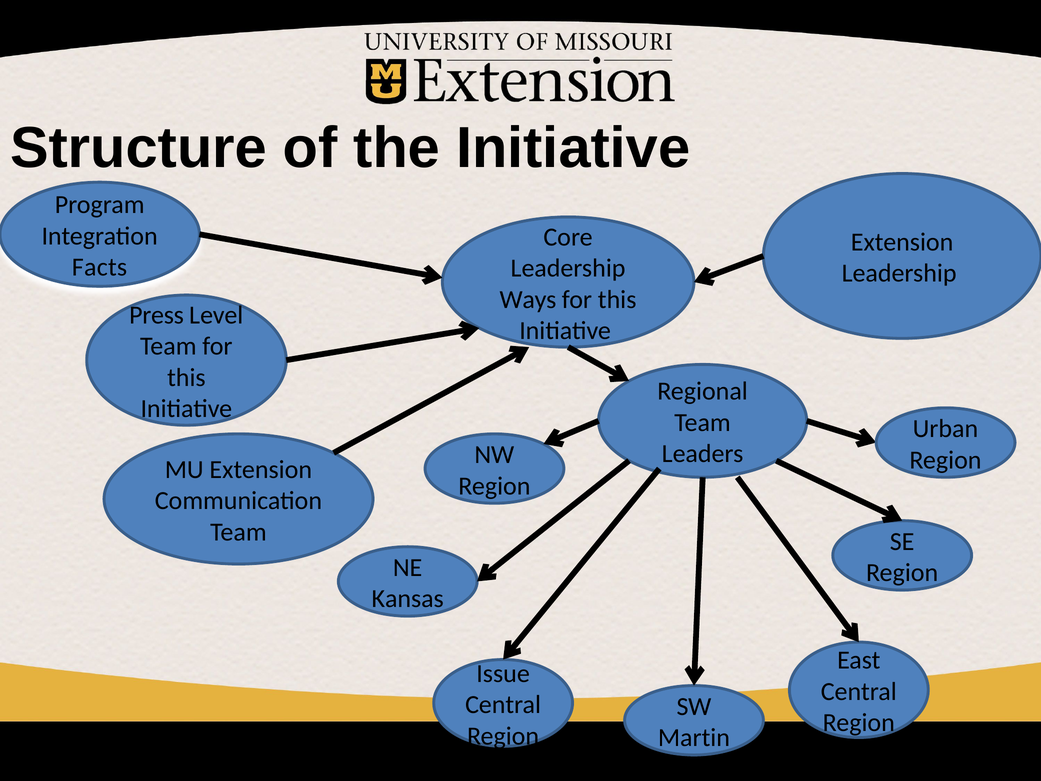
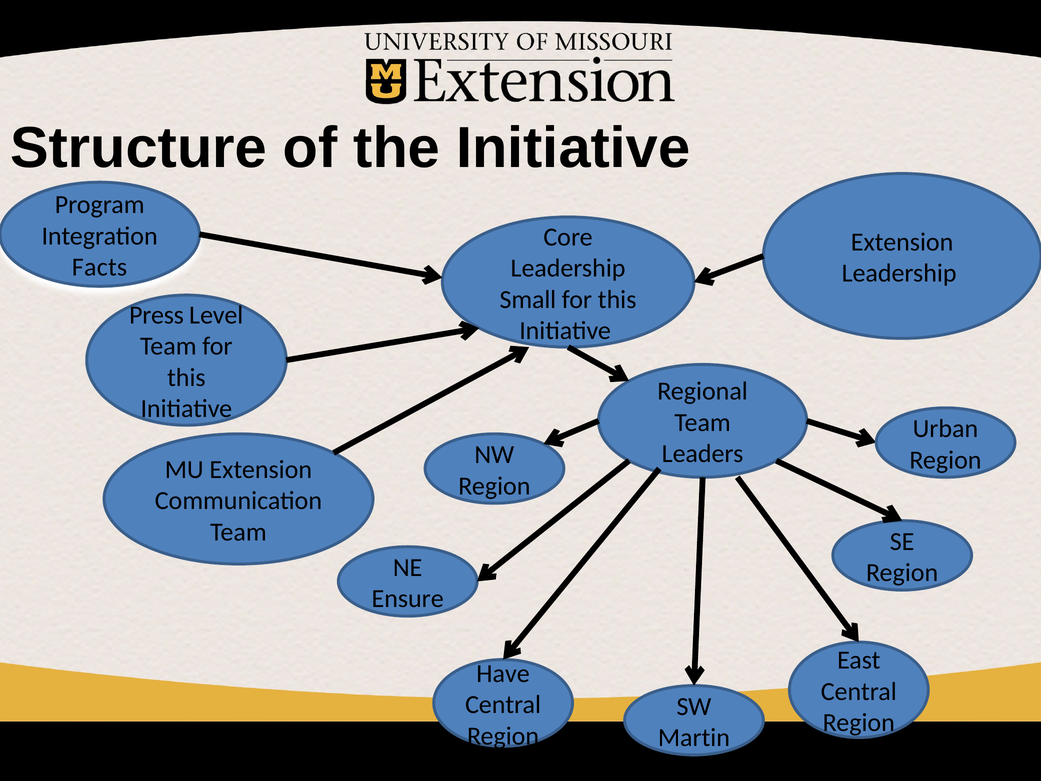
Ways: Ways -> Small (528, 299)
Kansas: Kansas -> Ensure (408, 599)
Issue: Issue -> Have (503, 673)
